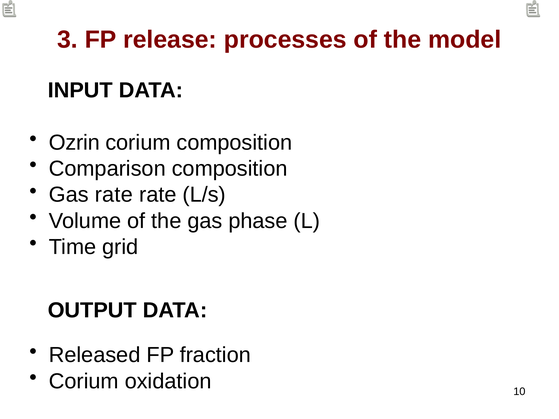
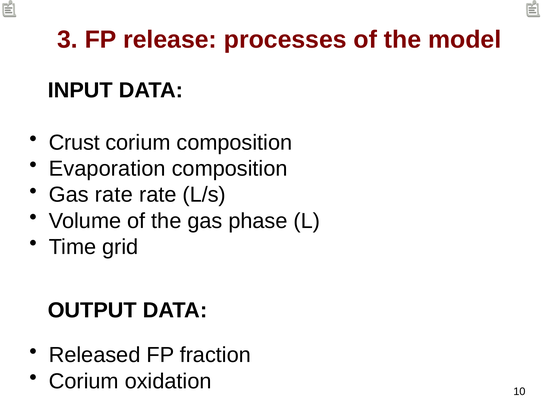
Ozrin: Ozrin -> Crust (74, 143)
Comparison: Comparison -> Evaporation (107, 169)
